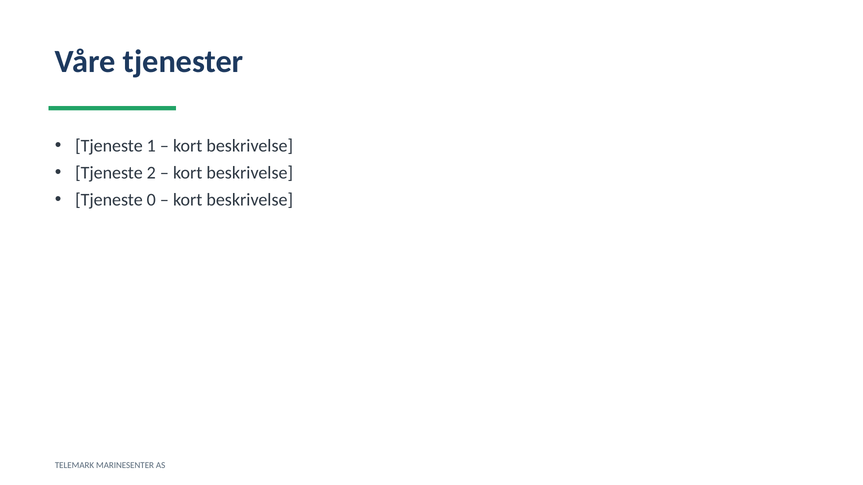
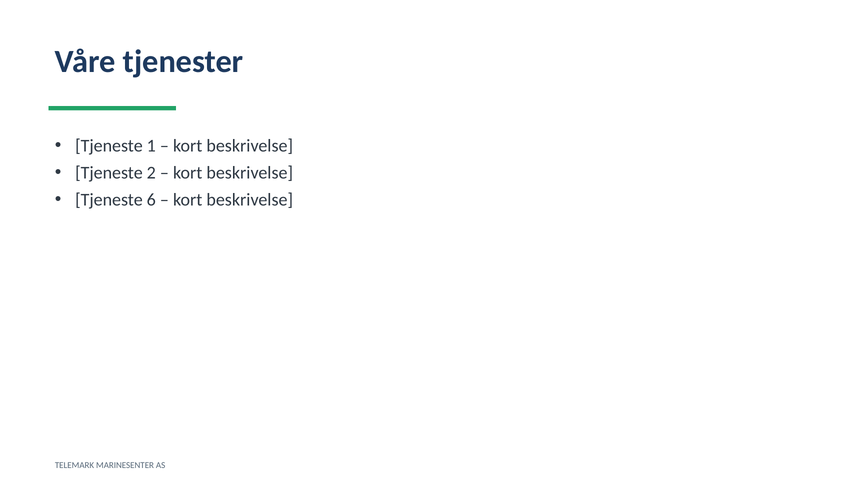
0: 0 -> 6 (151, 200)
